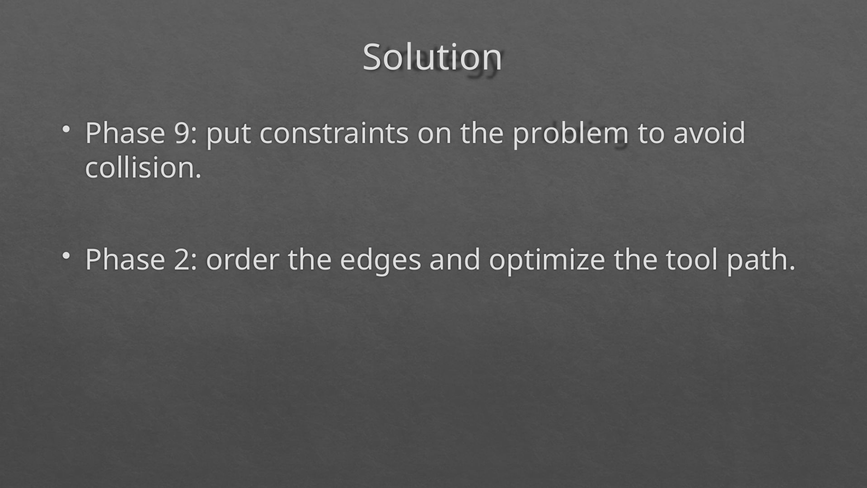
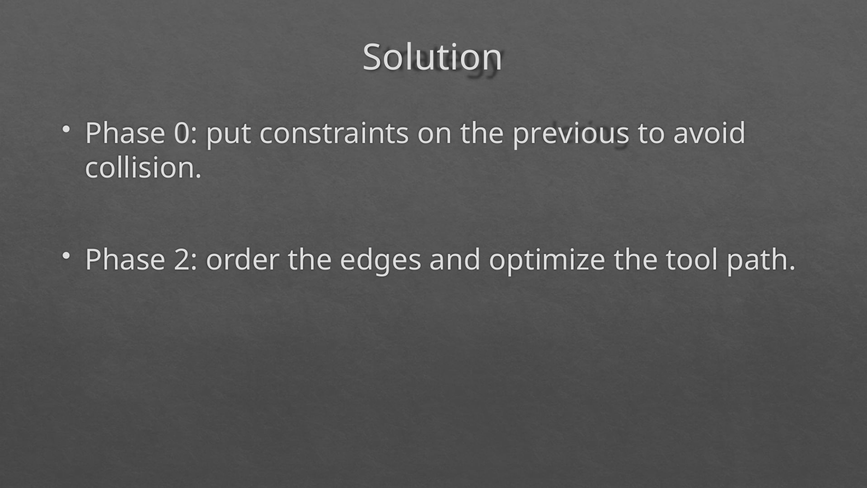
9: 9 -> 0 (186, 133)
problem: problem -> previous (571, 133)
